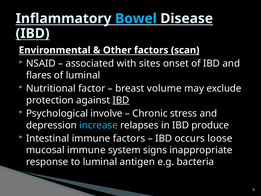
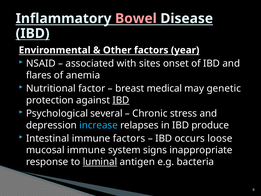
Bowel colour: light blue -> pink (136, 19)
scan: scan -> year (185, 50)
of luminal: luminal -> anemia (83, 75)
volume: volume -> medical (164, 88)
exclude: exclude -> genetic (224, 88)
involve: involve -> several (106, 113)
luminal underline: none -> present (100, 162)
